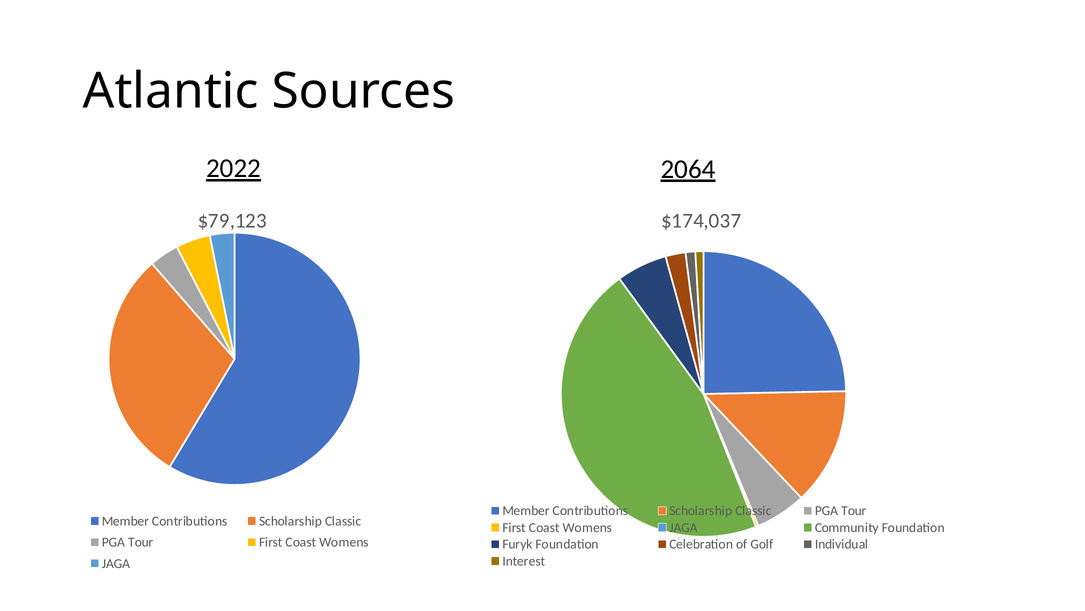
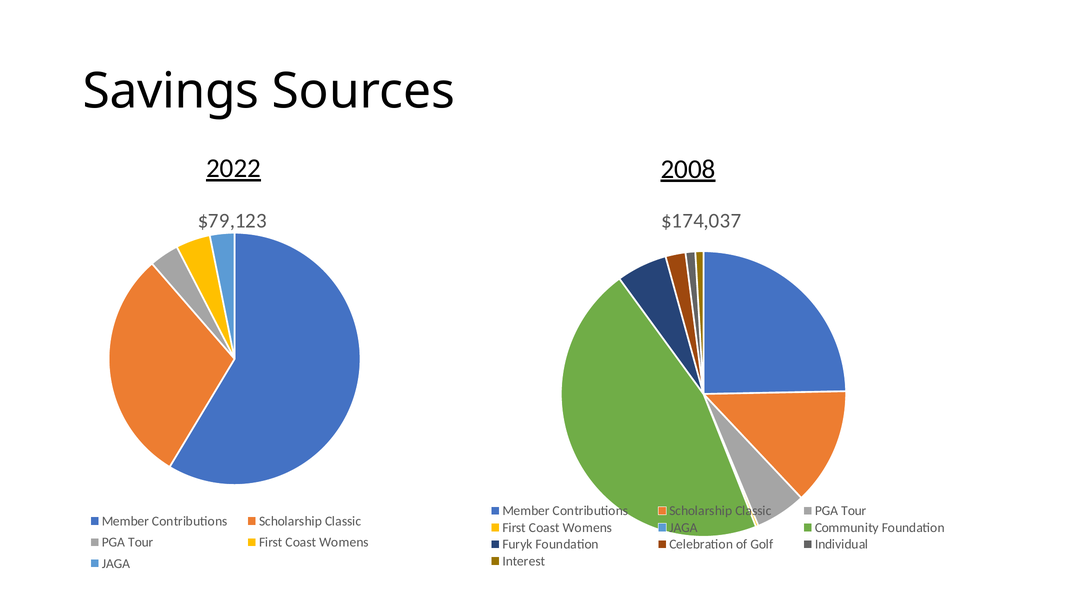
Atlantic: Atlantic -> Savings (171, 91)
2064: 2064 -> 2008 (688, 169)
